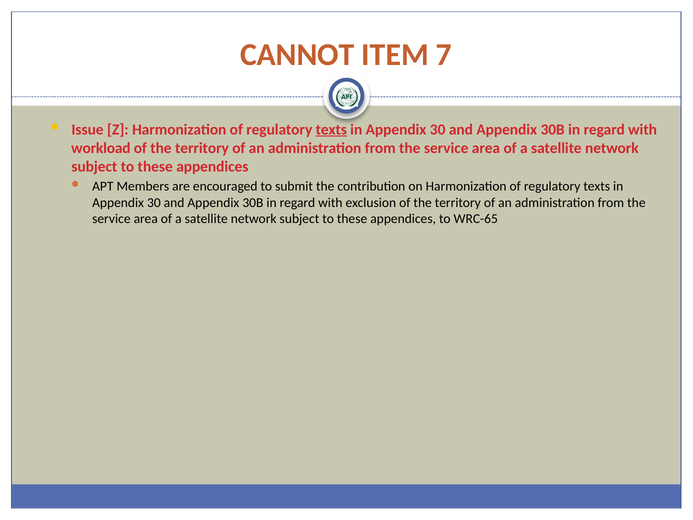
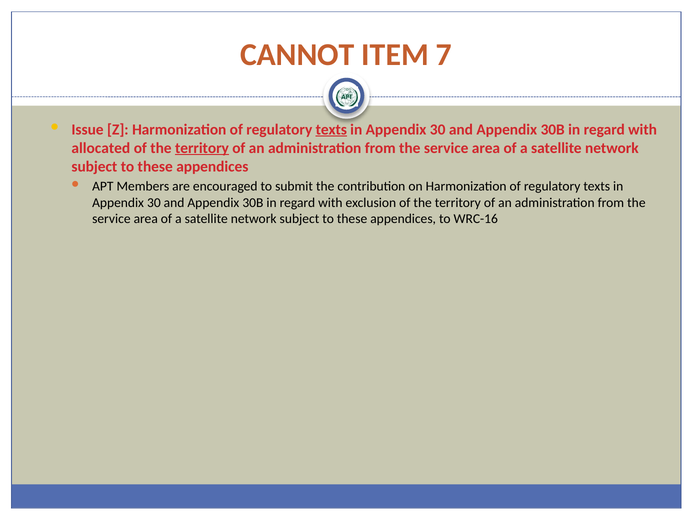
workload: workload -> allocated (101, 148)
territory underline: none -> present (202, 148)
WRC-65: WRC-65 -> WRC-16 (476, 219)
